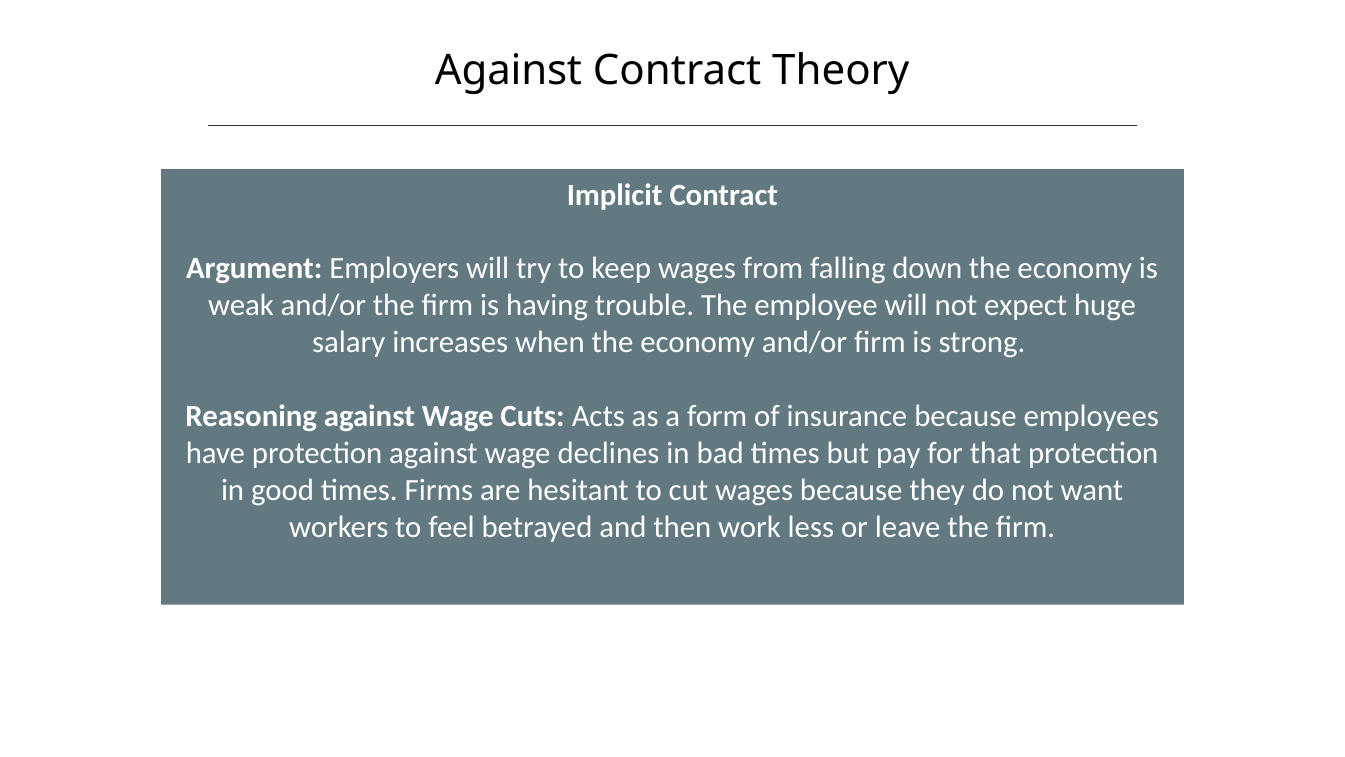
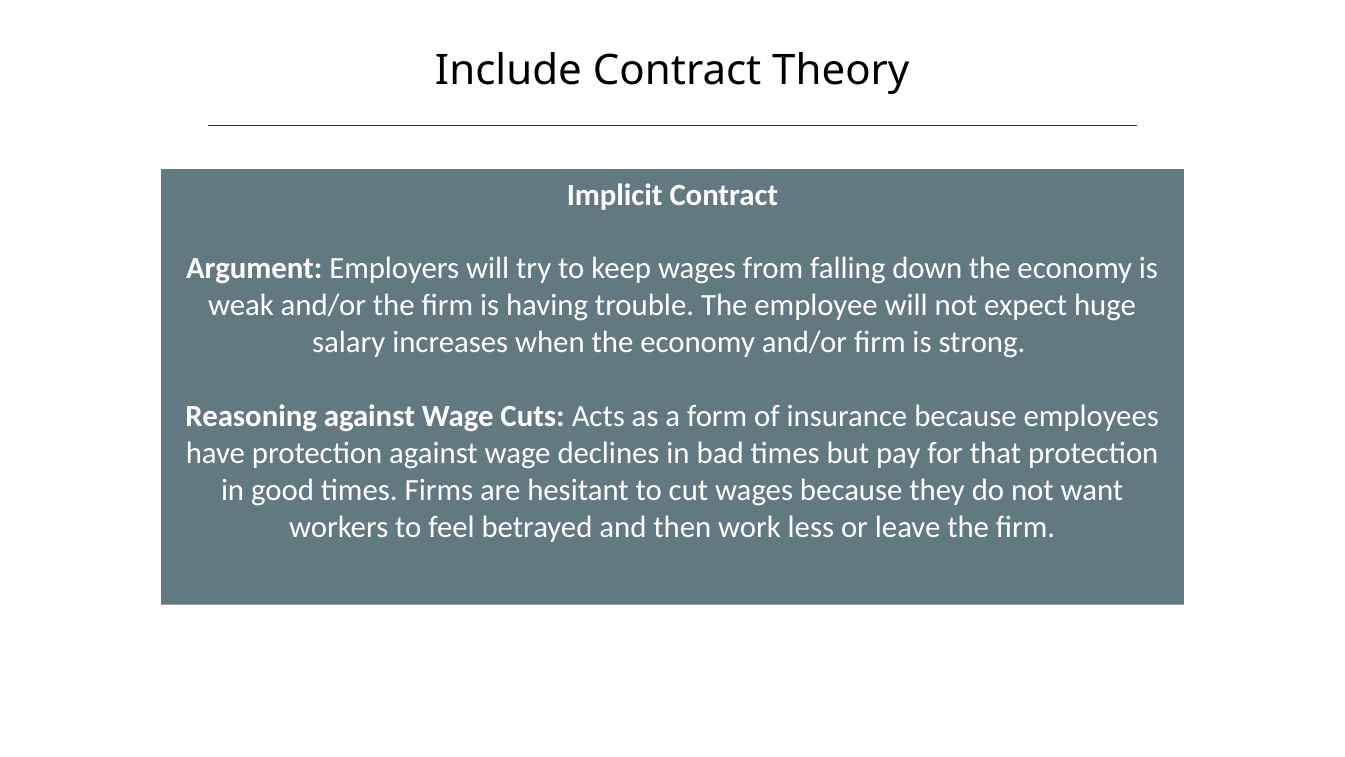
Against: Against -> Include (508, 71)
